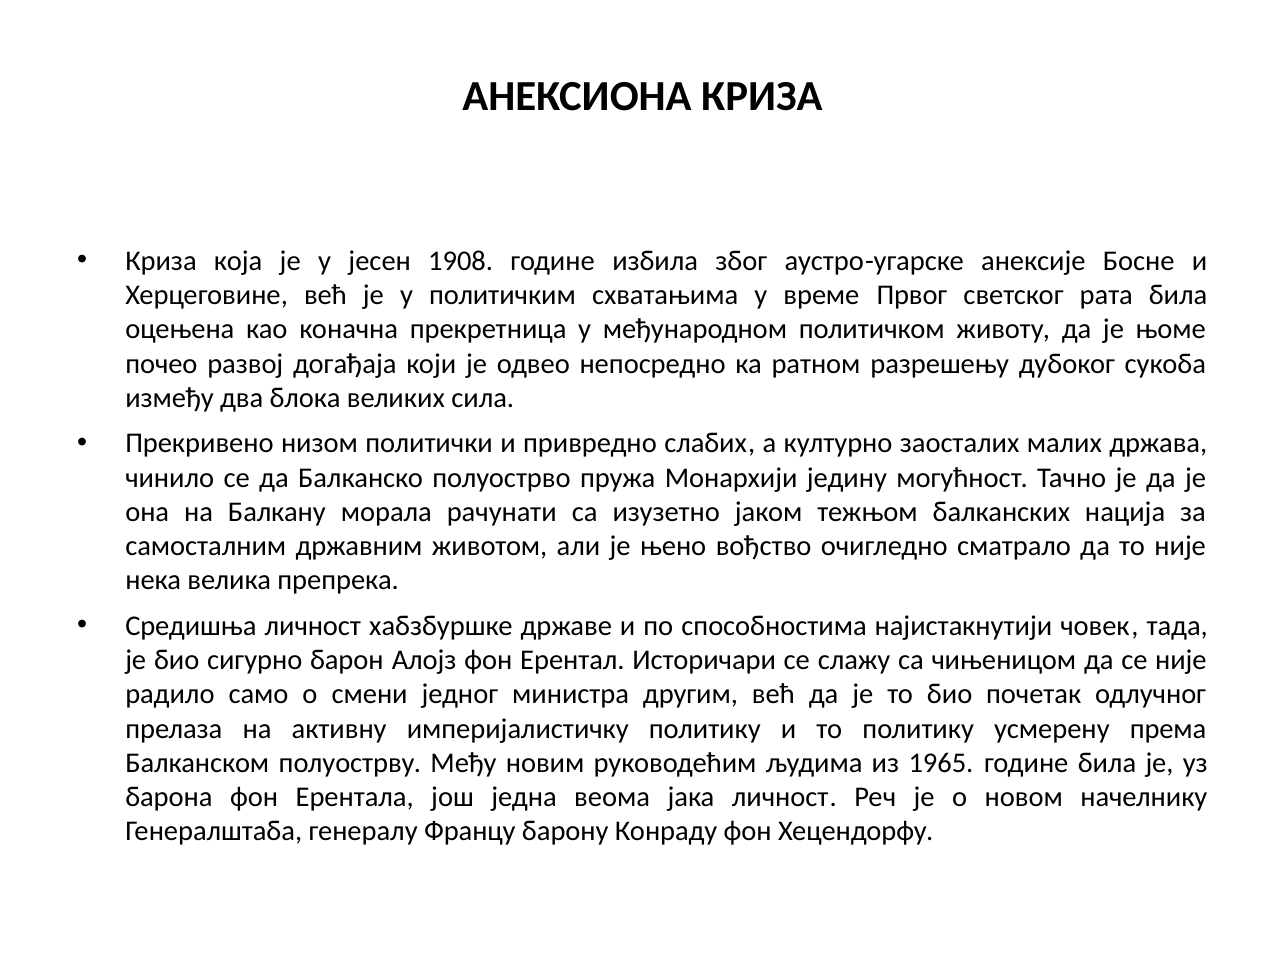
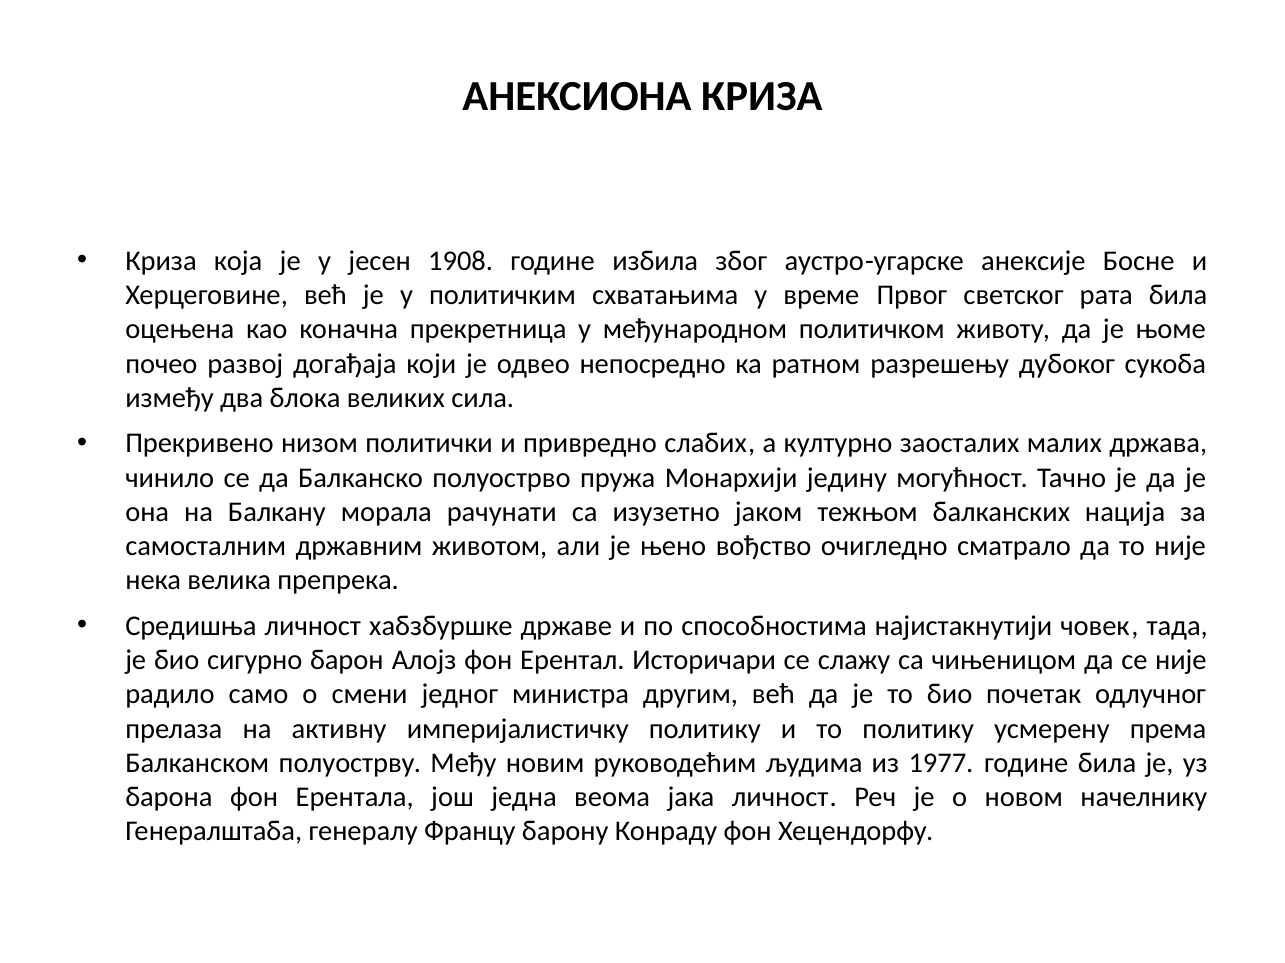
1965: 1965 -> 1977 (941, 764)
